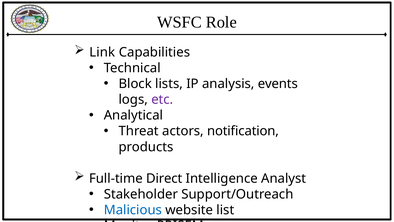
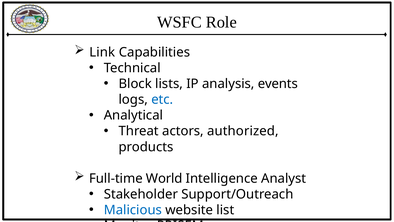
etc colour: purple -> blue (162, 99)
notification: notification -> authorized (243, 131)
Direct: Direct -> World (164, 178)
